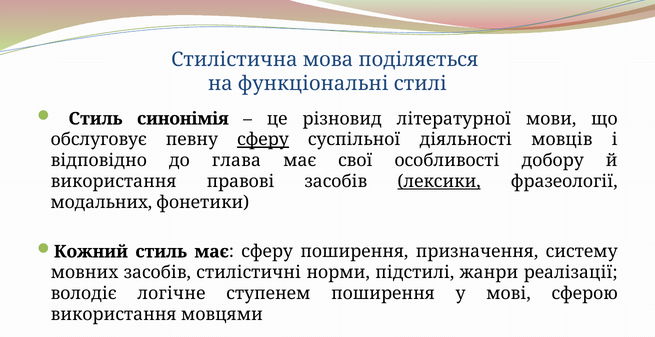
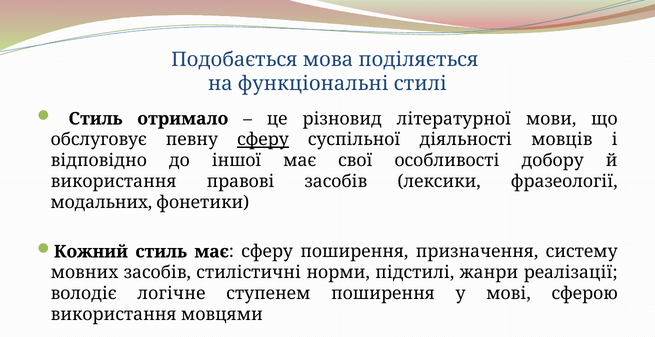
Стилістична: Стилістична -> Подобається (234, 60)
синонімія: синонімія -> отримало (183, 119)
глава: глава -> іншої (237, 161)
лексики underline: present -> none (439, 182)
